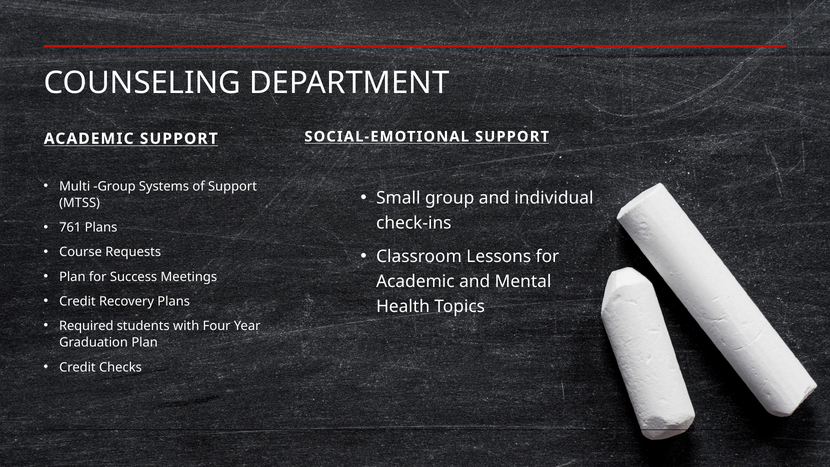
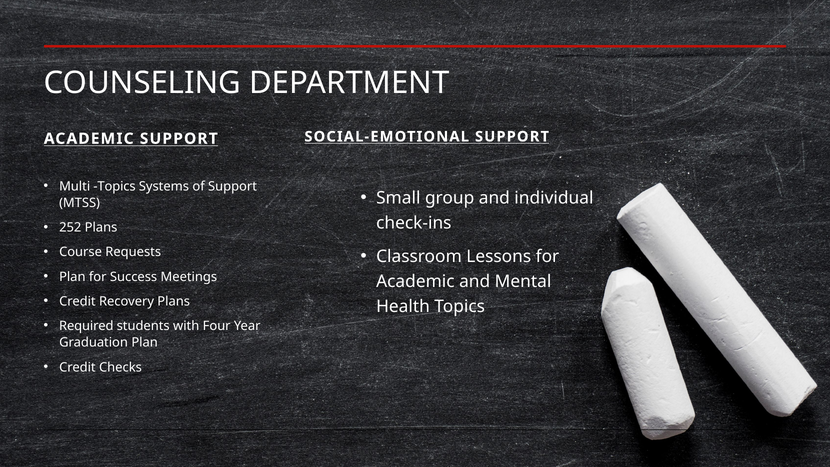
Multi Group: Group -> Topics (115, 186)
761: 761 -> 252 (70, 228)
